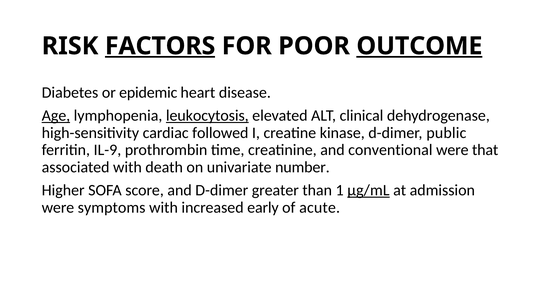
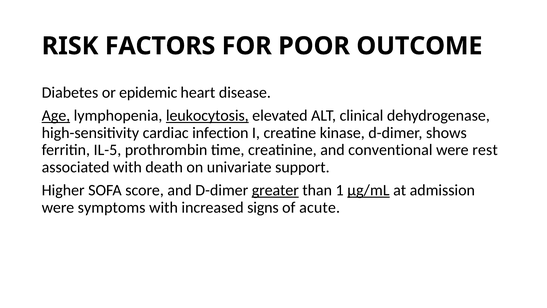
FACTORS underline: present -> none (160, 46)
OUTCOME underline: present -> none (419, 46)
followed: followed -> infection (220, 133)
public: public -> shows (446, 133)
IL-9: IL-9 -> IL-5 (107, 150)
that: that -> rest (485, 150)
number: number -> support (302, 167)
greater underline: none -> present (275, 190)
early: early -> signs (263, 207)
